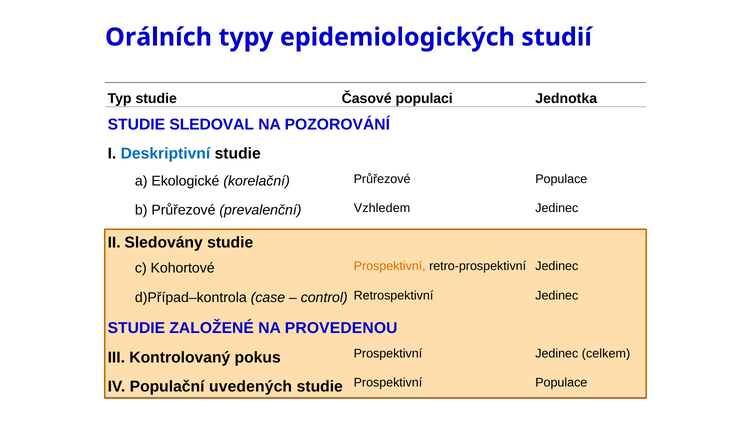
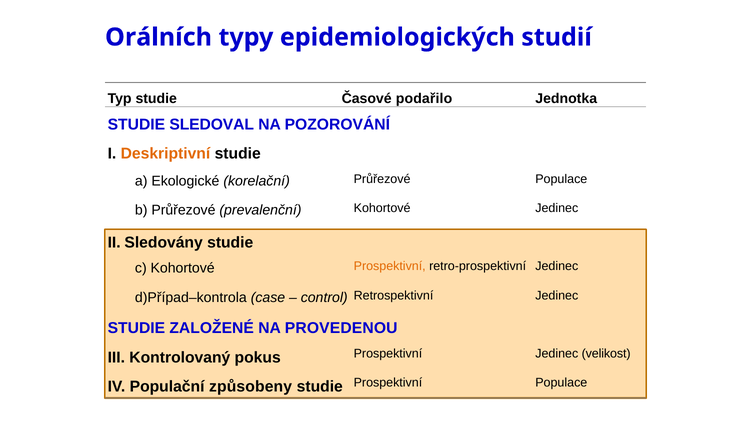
populaci: populaci -> podařilo (424, 99)
Deskriptivní colour: blue -> orange (165, 153)
prevalenční Vzhledem: Vzhledem -> Kohortové (382, 208)
celkem: celkem -> velikost (606, 353)
uvedených: uvedených -> způsobeny (251, 386)
